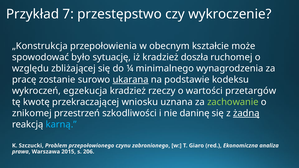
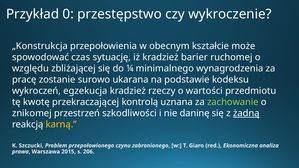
7: 7 -> 0 (68, 14)
było: było -> czas (81, 57)
doszła: doszła -> barier (194, 57)
ukarana underline: present -> none (131, 80)
przetargów: przetargów -> przedmiotu (251, 91)
wniosku: wniosku -> kontrolą (140, 102)
karną colour: light blue -> yellow (61, 125)
